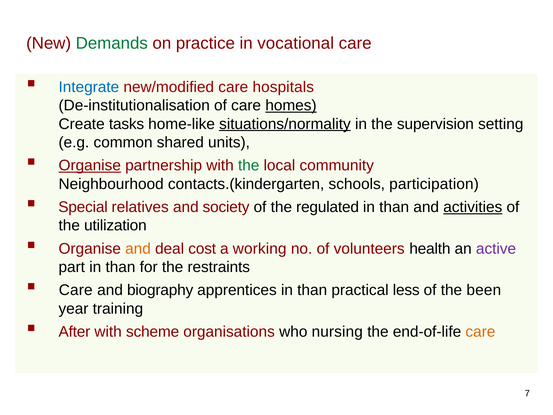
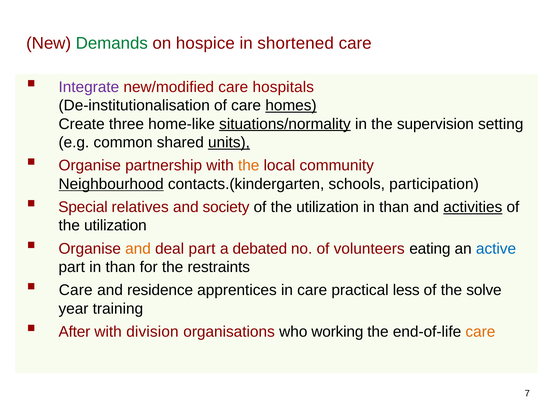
practice: practice -> hospice (205, 43)
vocational: vocational -> shortened (296, 43)
Integrate colour: blue -> purple (89, 87)
tasks: tasks -> three (126, 124)
units underline: none -> present (229, 142)
Organise underline: present -> none (90, 165)
the colour: green -> orange (249, 165)
Neighbourhood underline: none -> present (111, 184)
regulated: regulated -> utilization (328, 207)
deal cost: cost -> part (202, 249)
working: working -> debated (260, 249)
health: health -> eating (430, 249)
active colour: purple -> blue (496, 249)
biography: biography -> residence (160, 290)
apprentices in than: than -> care (312, 290)
been: been -> solve (484, 290)
scheme: scheme -> division (152, 332)
nursing: nursing -> working (337, 332)
